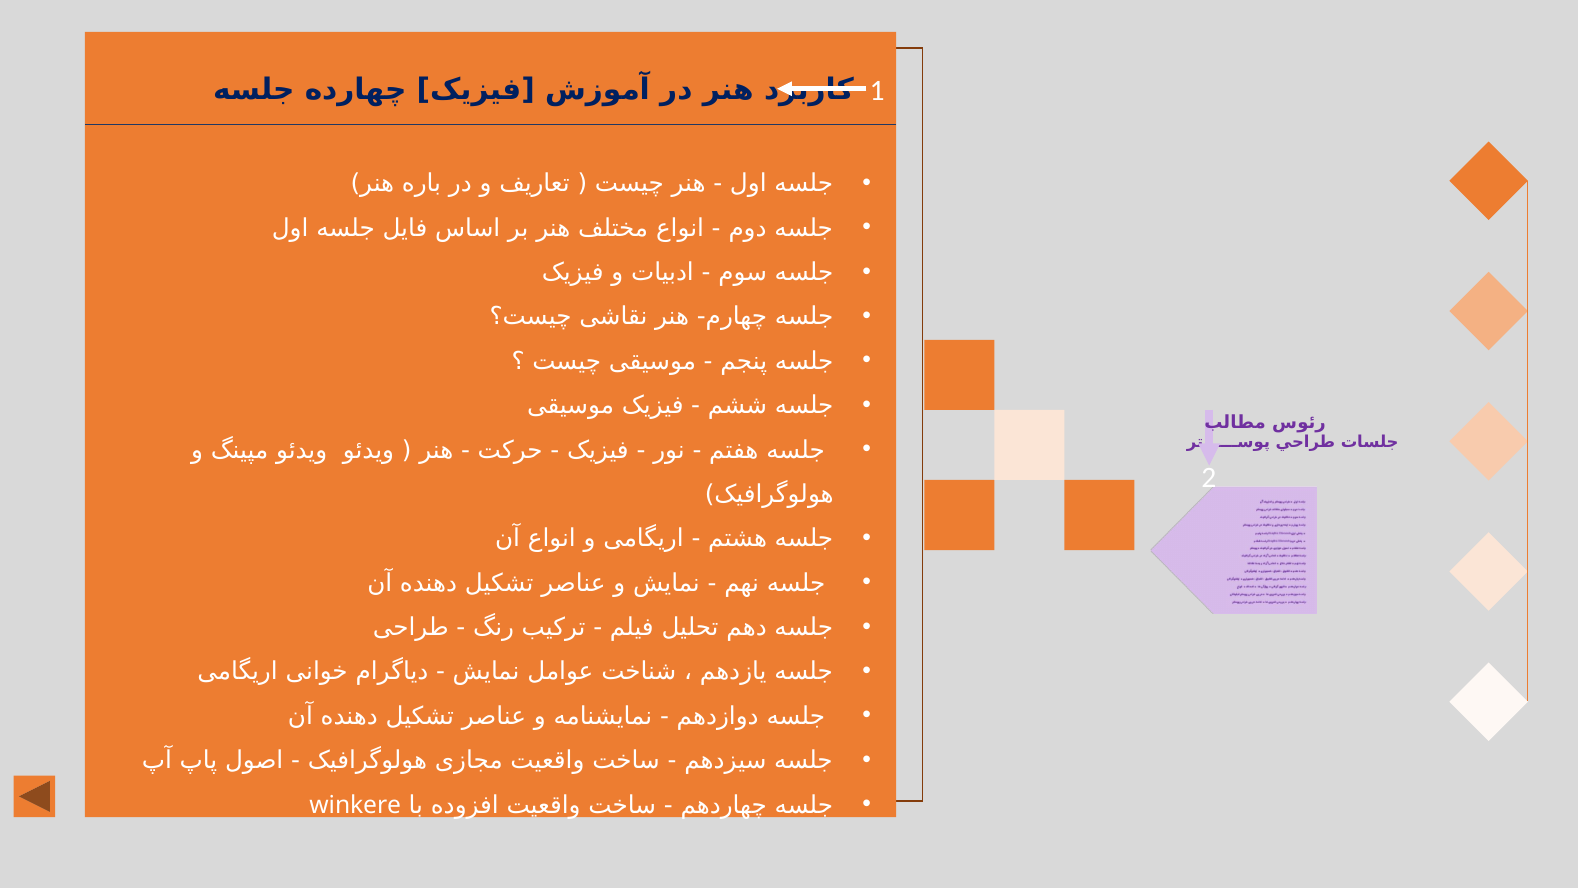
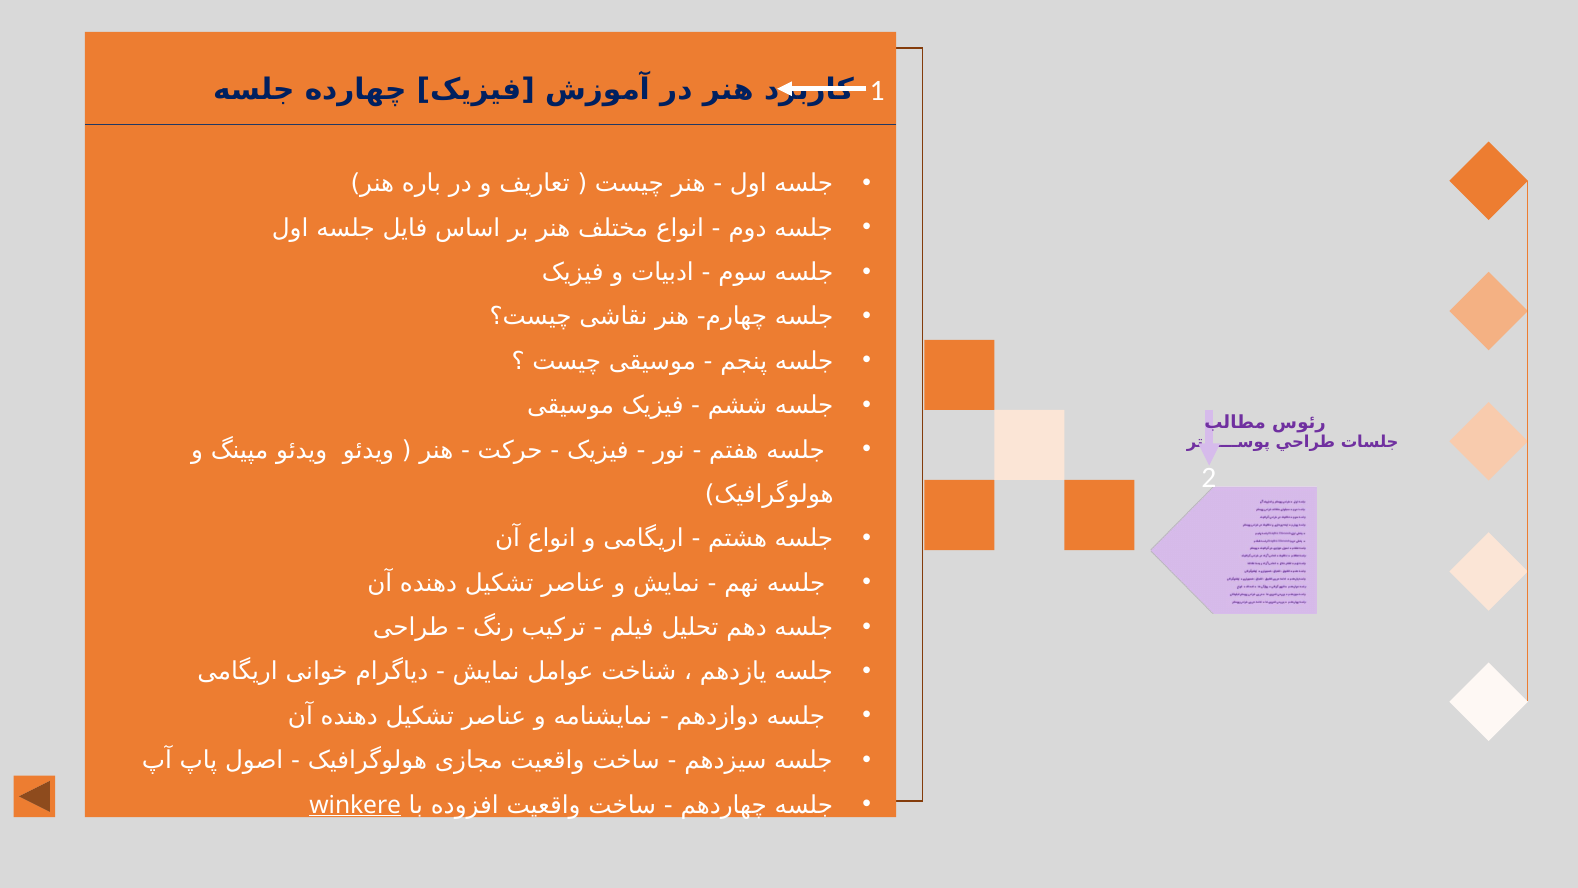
winkere underline: none -> present (355, 805)
